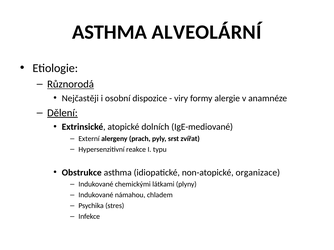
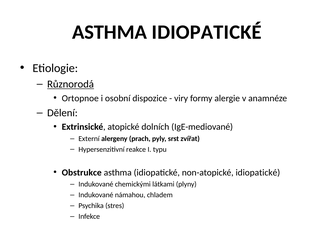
ALVEOLÁRNÍ: ALVEOLÁRNÍ -> IDIOPATICKÉ (207, 32)
Nejčastěji: Nejčastěji -> Ortopnoe (80, 98)
Dělení underline: present -> none (62, 113)
non-atopické organizace: organizace -> idiopatické (258, 173)
